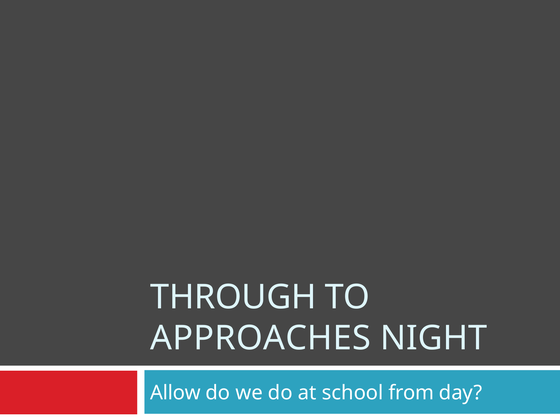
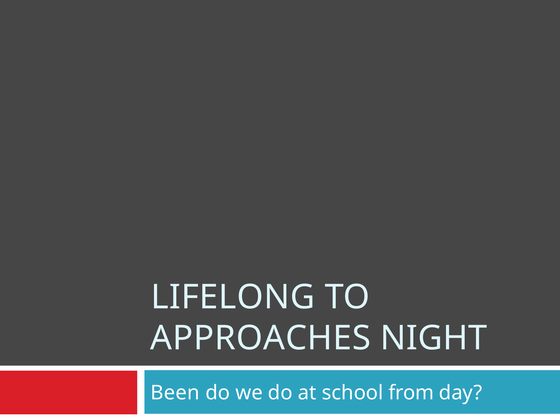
THROUGH: THROUGH -> LIFELONG (233, 297)
Allow: Allow -> Been (175, 393)
